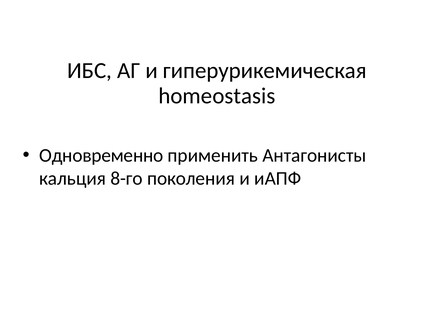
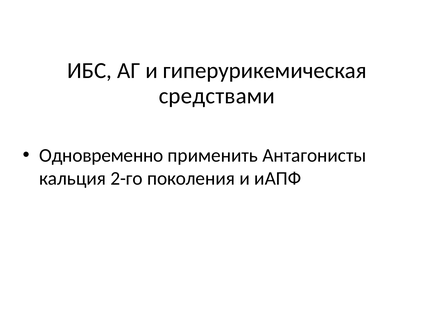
homeostasis: homeostasis -> средствами (217, 96)
8-го: 8-го -> 2-го (127, 178)
